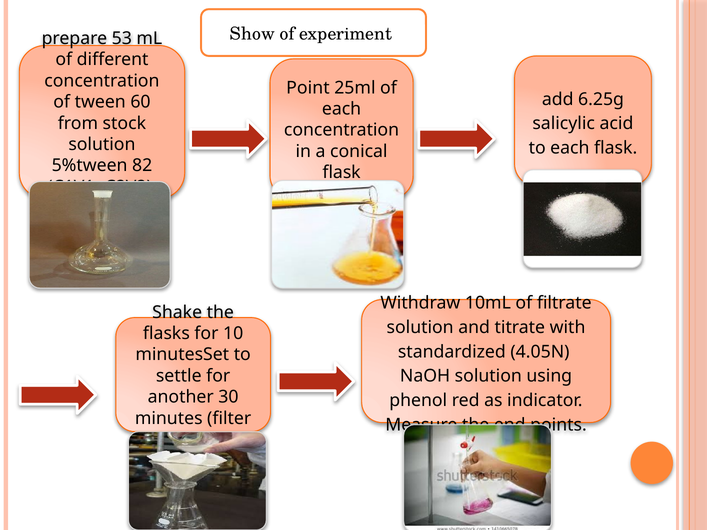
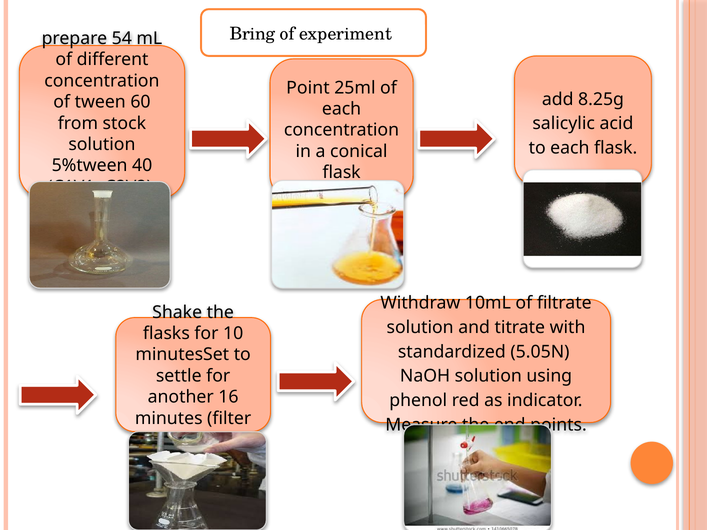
Show: Show -> Bring (252, 34)
53: 53 -> 54 (122, 38)
6.25g: 6.25g -> 8.25g (601, 99)
82: 82 -> 40 (142, 166)
4.05N: 4.05N -> 5.05N (540, 352)
30: 30 -> 16 (228, 397)
